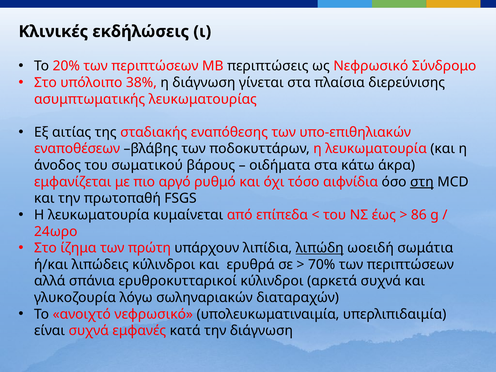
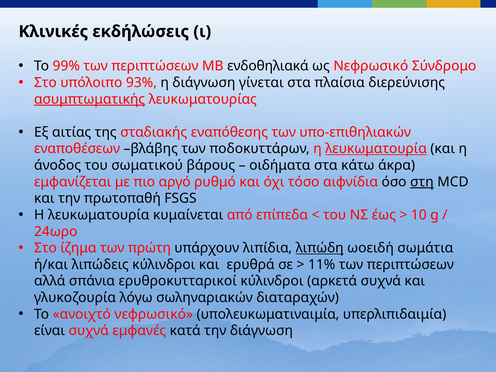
20%: 20% -> 99% (66, 66)
περιπτώσεις: περιπτώσεις -> ενδοθηλιακά (268, 66)
38%: 38% -> 93% (141, 83)
ασυμπτωματικής underline: none -> present (90, 99)
λευκωματουρία underline: none -> present (376, 149)
86: 86 -> 10 (419, 215)
70%: 70% -> 11% (322, 265)
